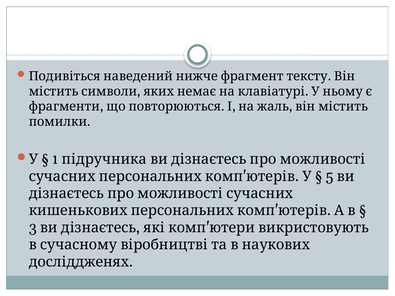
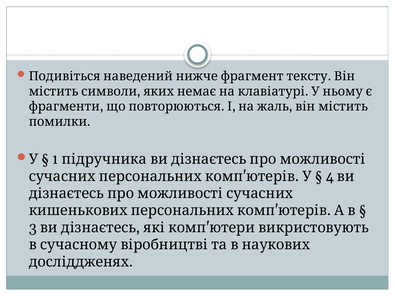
5: 5 -> 4 (330, 176)
